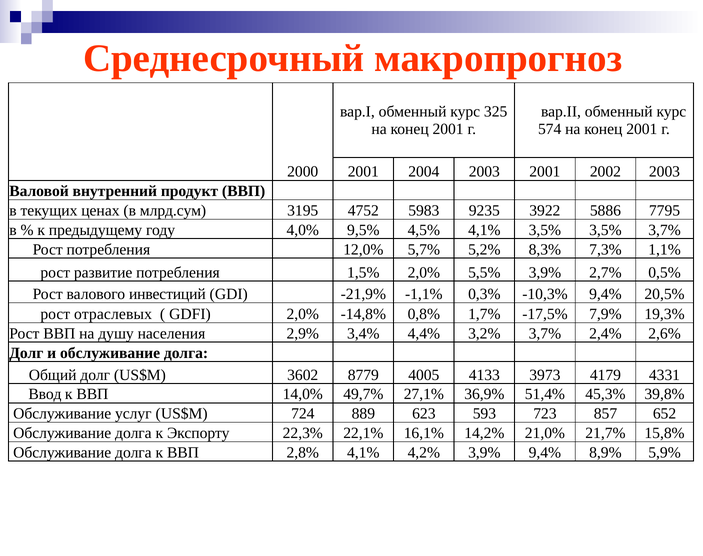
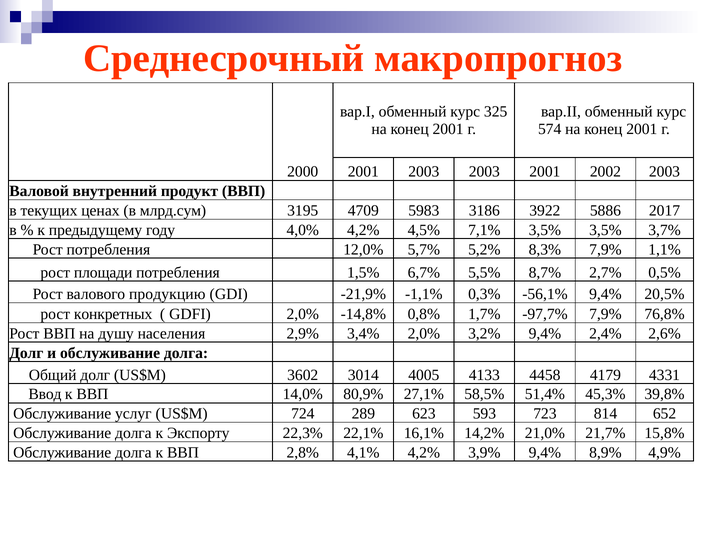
2001 2004: 2004 -> 2003 (424, 172)
4752: 4752 -> 4709 (363, 211)
9235: 9235 -> 3186 (484, 211)
7795: 7795 -> 2017 (665, 211)
4,0% 9,5%: 9,5% -> 4,2% (363, 230)
4,5% 4,1%: 4,1% -> 7,1% (484, 230)
8,3% 7,3%: 7,3% -> 7,9% (605, 250)
развитие: развитие -> площади (103, 273)
1,5% 2,0%: 2,0% -> 6,7% (424, 273)
5,5% 3,9%: 3,9% -> 8,7% (545, 273)
инвестиций: инвестиций -> продукцию (167, 295)
-10,3%: -10,3% -> -56,1% (545, 295)
отраслевых: отраслевых -> конкретных (113, 314)
-17,5%: -17,5% -> -97,7% (545, 314)
19,3%: 19,3% -> 76,8% (665, 314)
3,4% 4,4%: 4,4% -> 2,0% (424, 334)
3,2% 3,7%: 3,7% -> 9,4% (545, 334)
8779: 8779 -> 3014 (363, 375)
3973: 3973 -> 4458 (545, 375)
49,7%: 49,7% -> 80,9% (363, 395)
36,9%: 36,9% -> 58,5% (484, 395)
889: 889 -> 289 (363, 414)
857: 857 -> 814 (605, 414)
5,9%: 5,9% -> 4,9% (665, 453)
